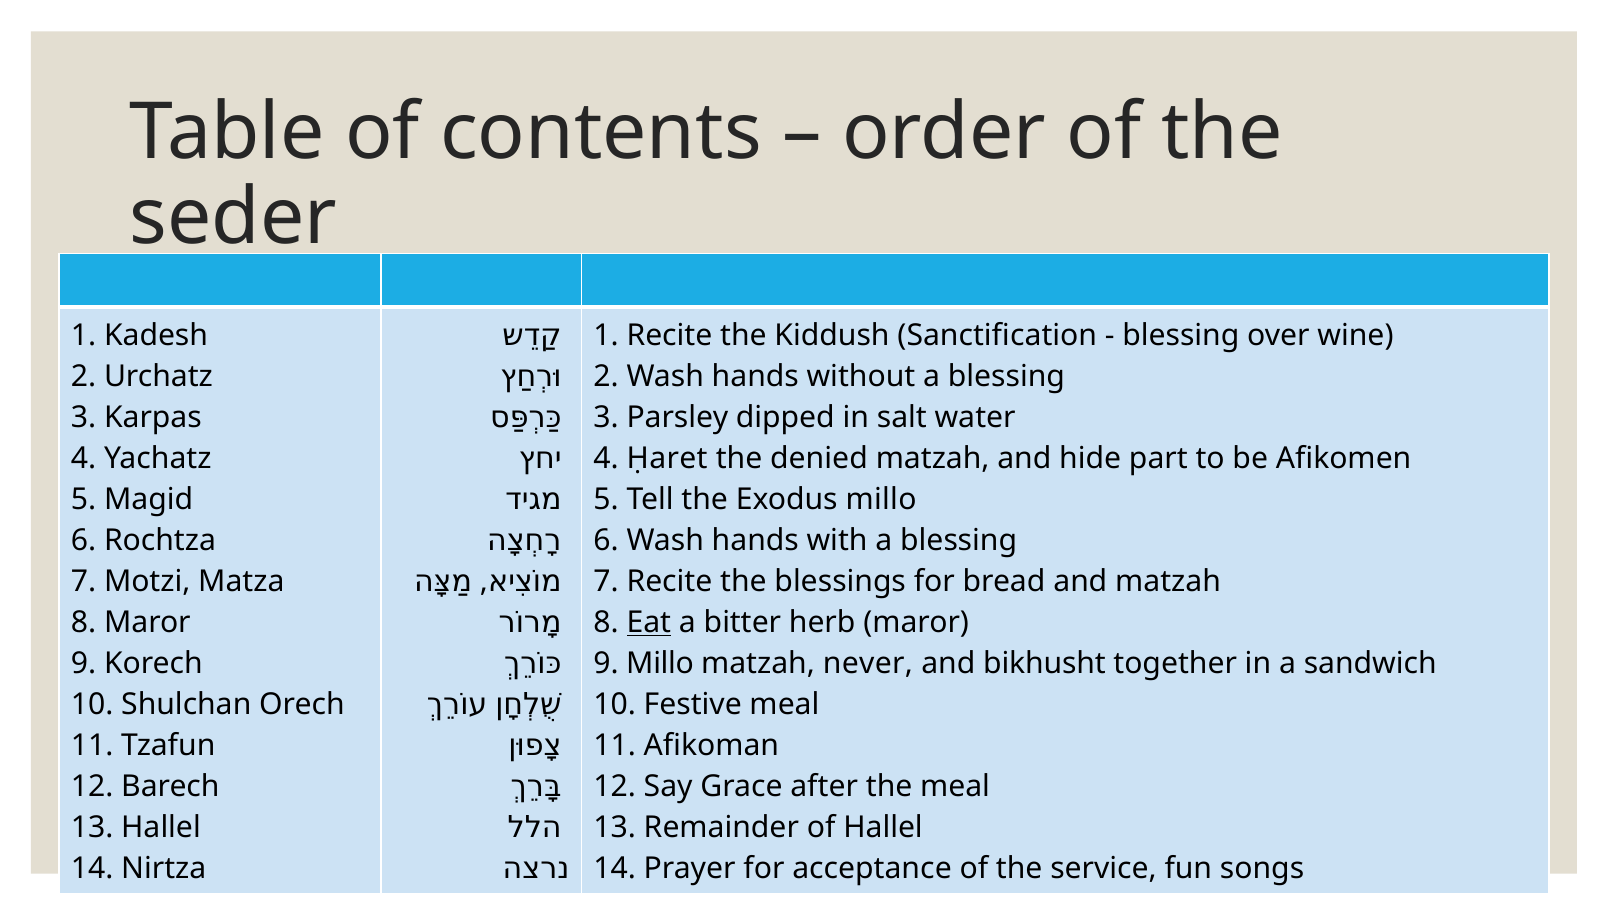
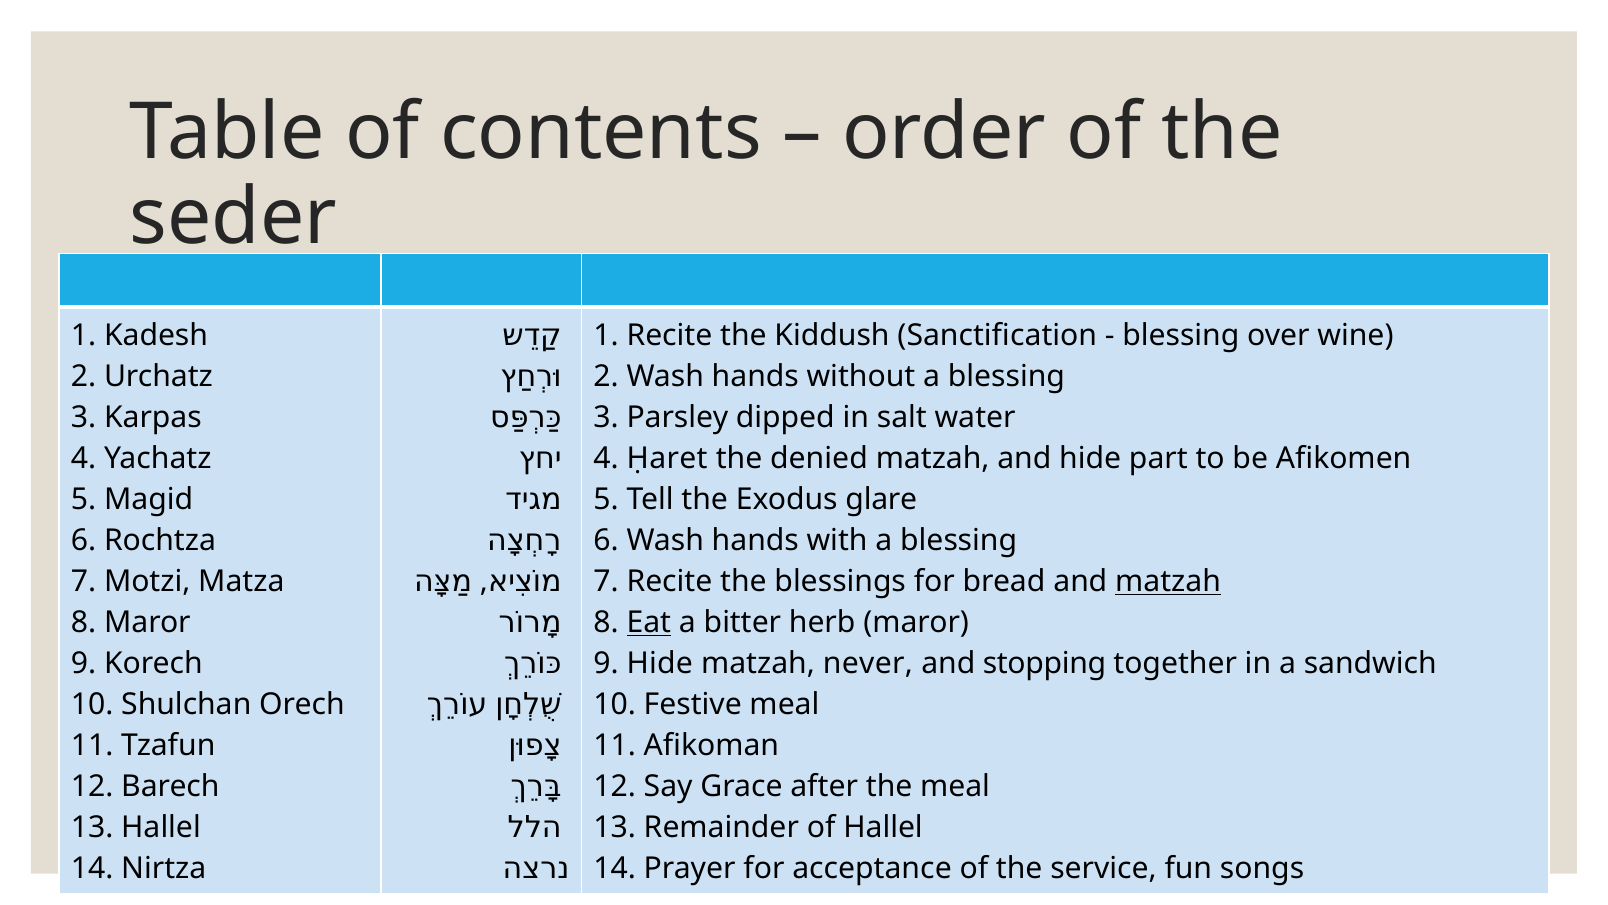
Exodus millo: millo -> glare (881, 499)
matzah underline: none -> present (1168, 581)
9 Millo: Millo -> Hide (660, 663)
bikhusht: bikhusht -> stopping (1045, 663)
